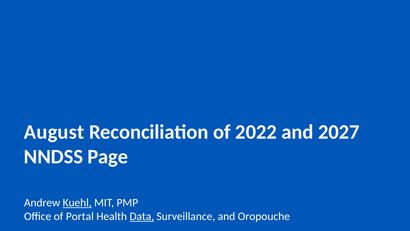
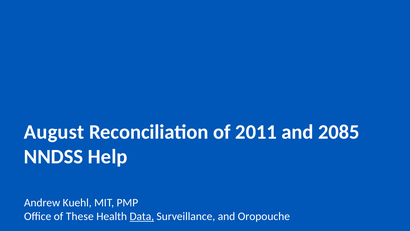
2022: 2022 -> 2011 (256, 132)
2027: 2027 -> 2085 (339, 132)
Page: Page -> Help (108, 157)
Kuehl underline: present -> none (77, 202)
Portal: Portal -> These (80, 216)
